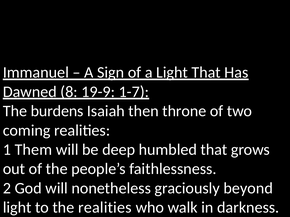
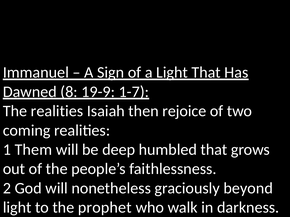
The burdens: burdens -> realities (57, 111)
throne: throne -> rejoice (184, 111)
the realities: realities -> prophet (105, 208)
